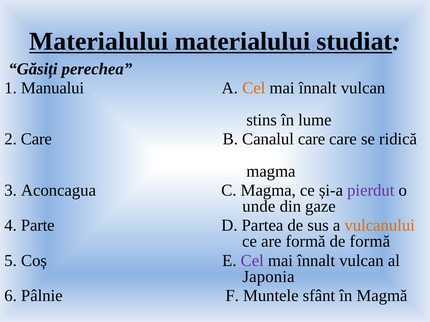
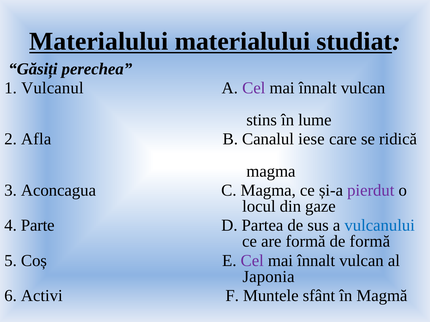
Manualui: Manualui -> Vulcanul (52, 88)
Cel colour: orange -> purple (254, 88)
2 Care: Care -> Afla (36, 139)
Canalul care: care -> iese (311, 139)
unde: unde -> locul (259, 207)
vulcanului colour: orange -> blue (380, 226)
Pâlnie: Pâlnie -> Activi (42, 296)
